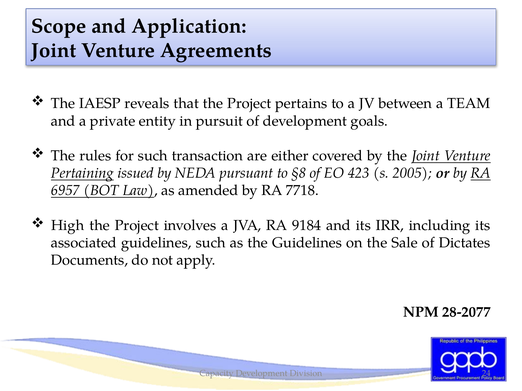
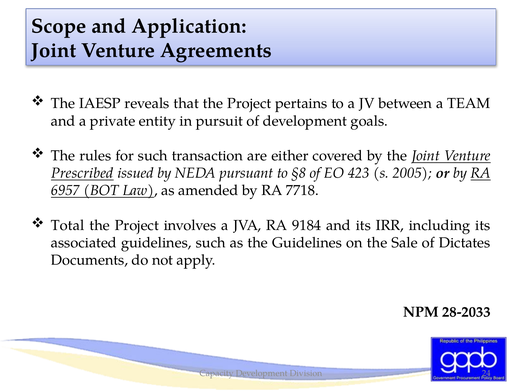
Pertaining: Pertaining -> Prescribed (82, 173)
High: High -> Total (68, 226)
28-2077: 28-2077 -> 28-2033 (466, 313)
